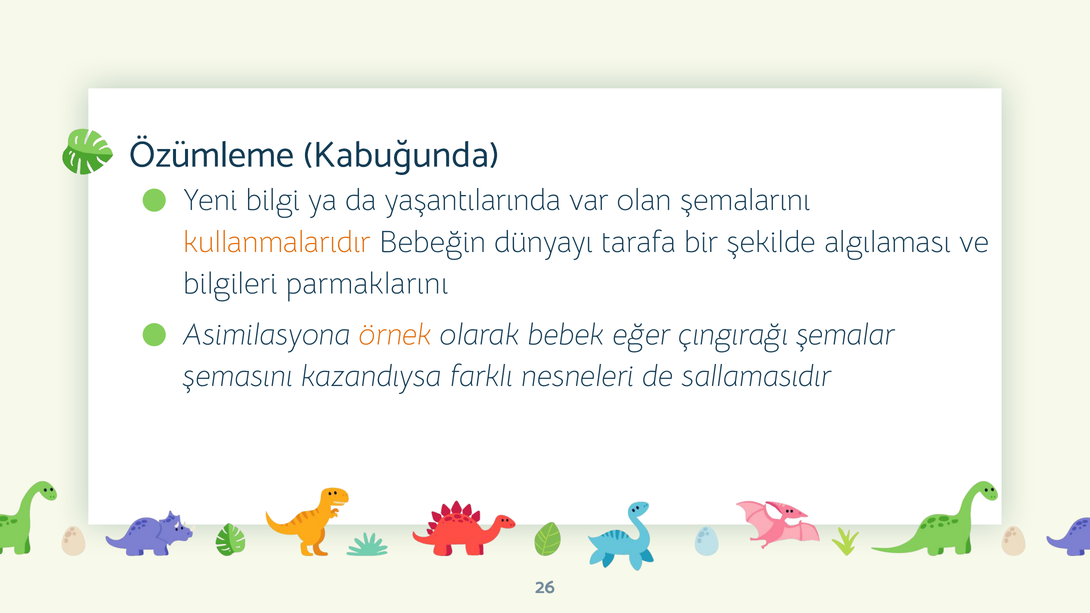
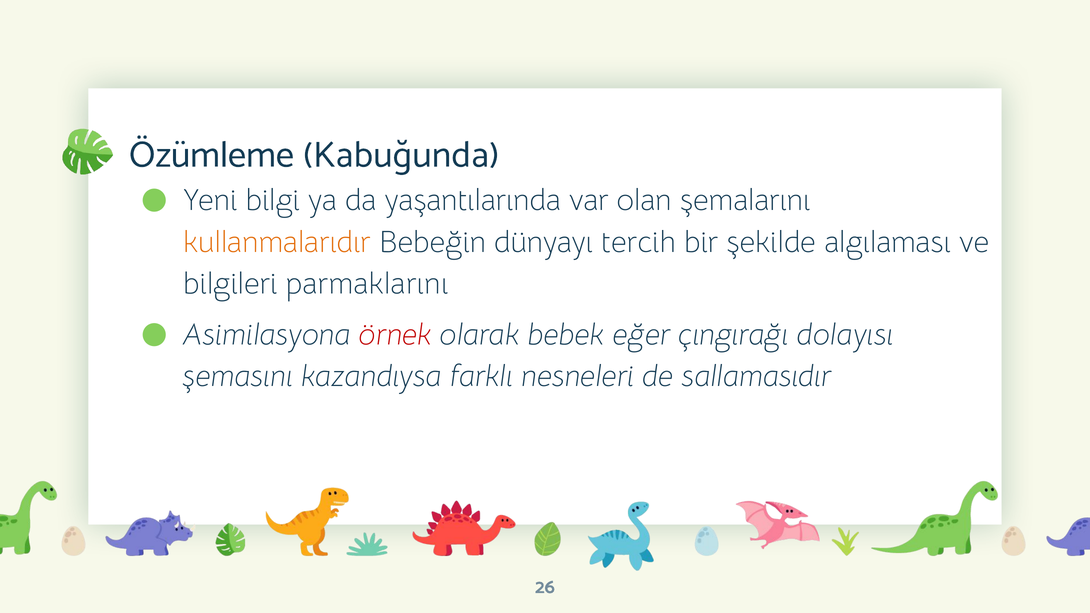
tarafa: tarafa -> tercih (639, 242)
örnek colour: orange -> red (396, 335)
şemalar: şemalar -> dolayısı (846, 335)
